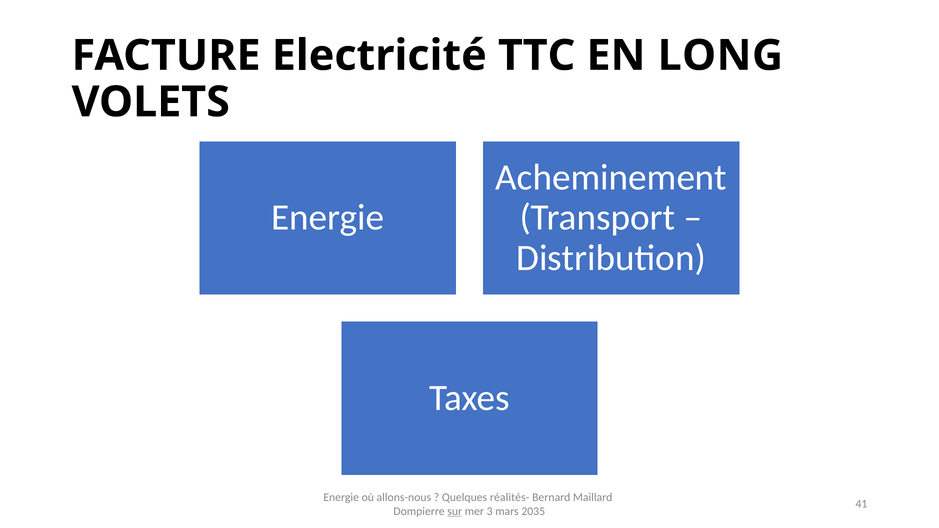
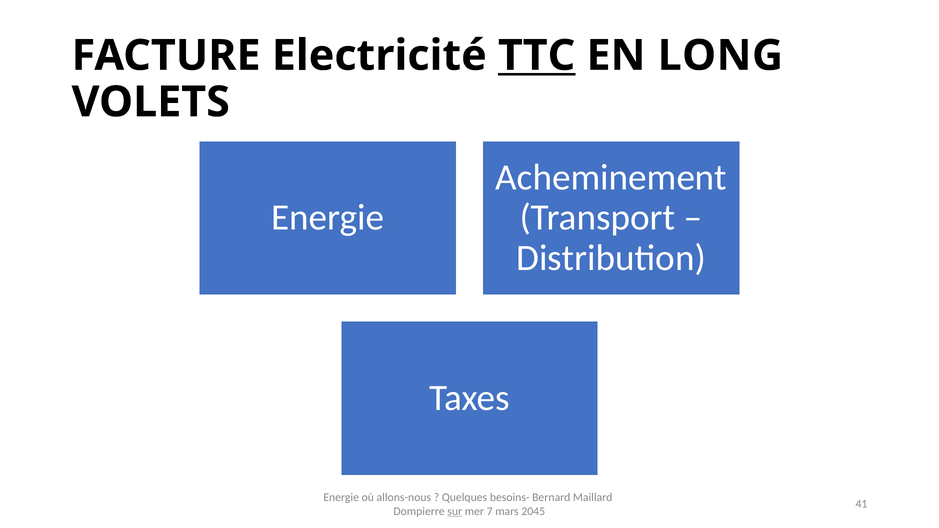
TTC underline: none -> present (537, 56)
réalités-: réalités- -> besoins- (510, 497)
3: 3 -> 7 (490, 511)
2035: 2035 -> 2045 (533, 511)
